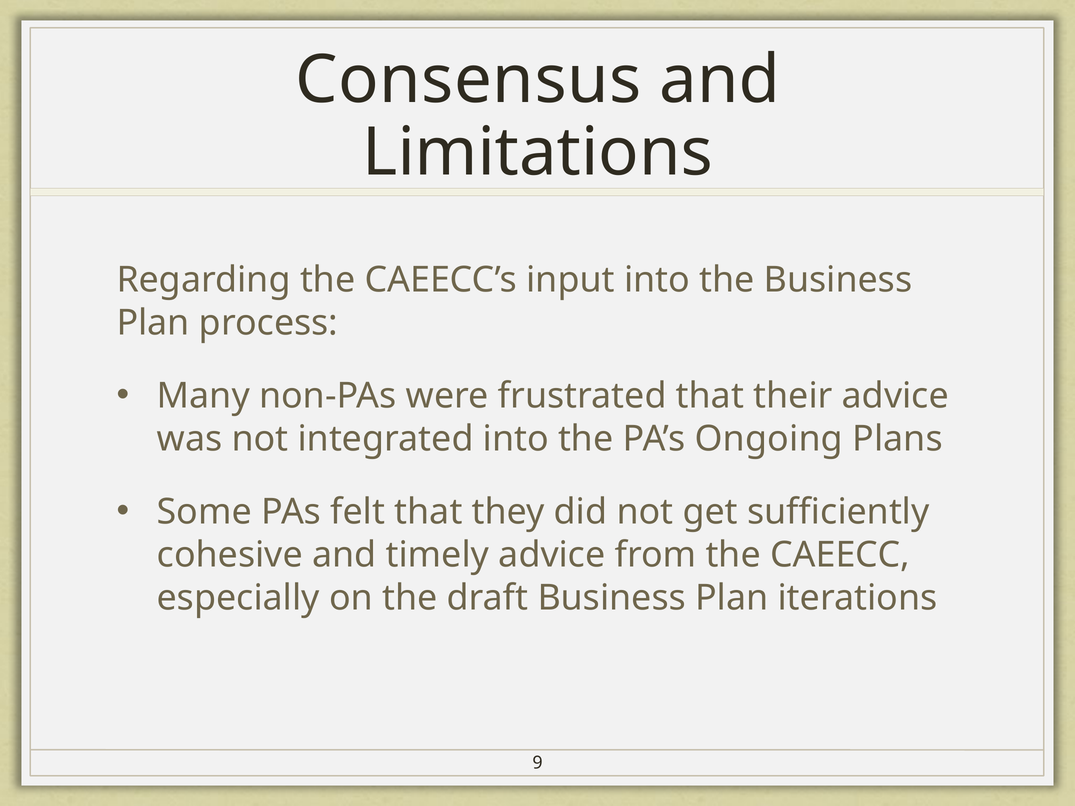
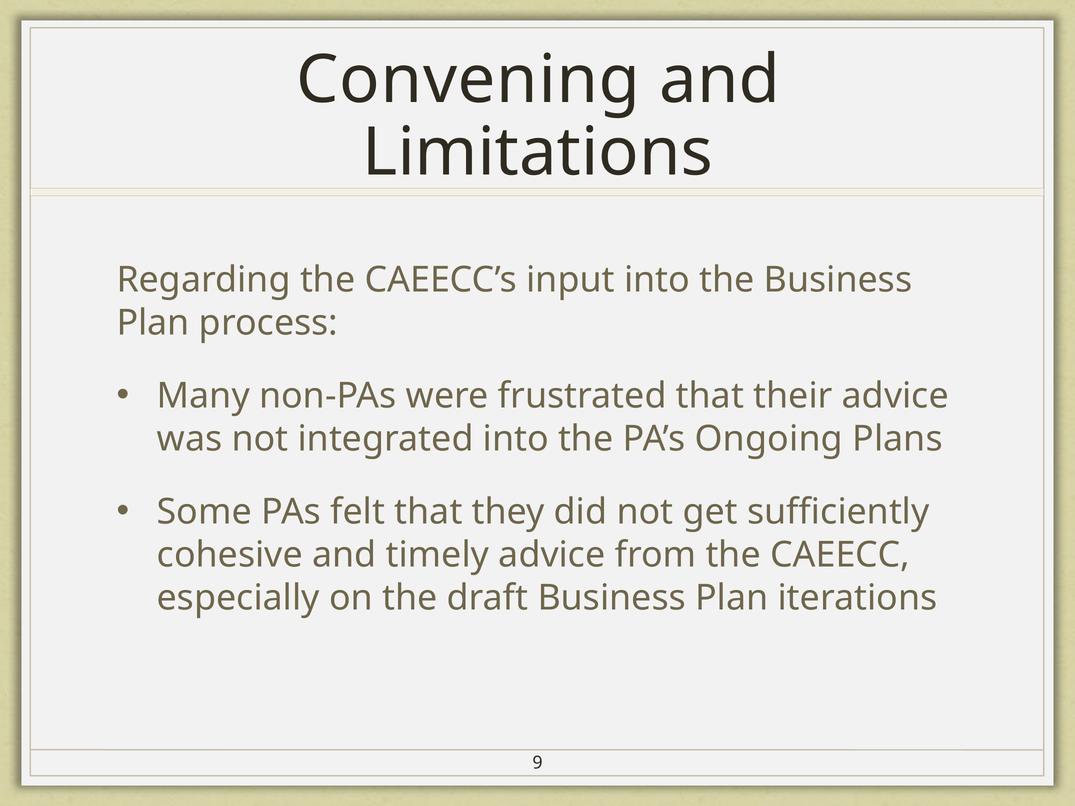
Consensus: Consensus -> Convening (468, 80)
